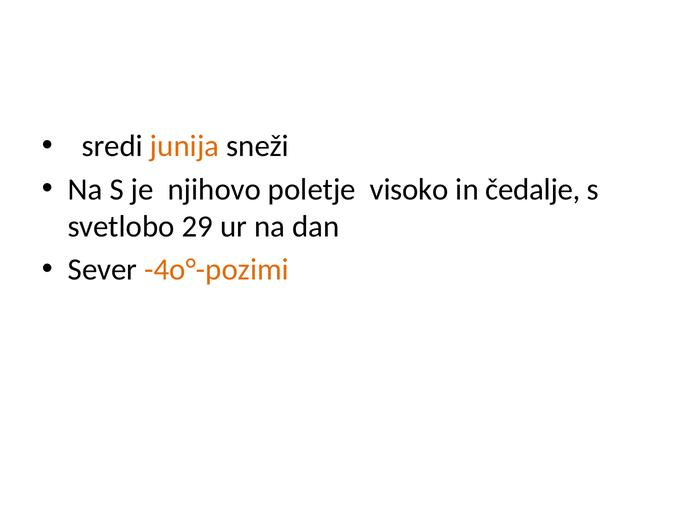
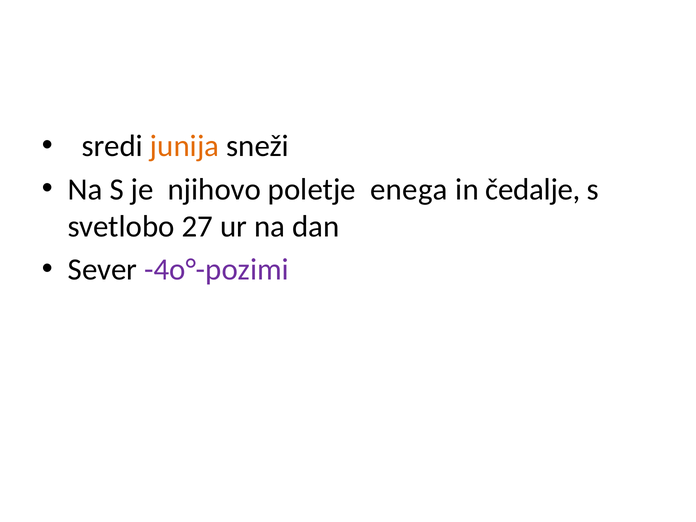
visoko: visoko -> enega (409, 189)
29: 29 -> 27 (197, 226)
-4o°-pozimi colour: orange -> purple (217, 270)
